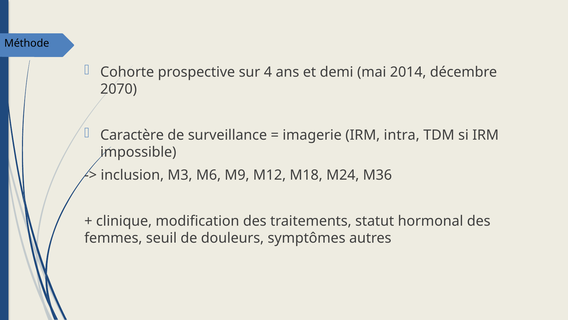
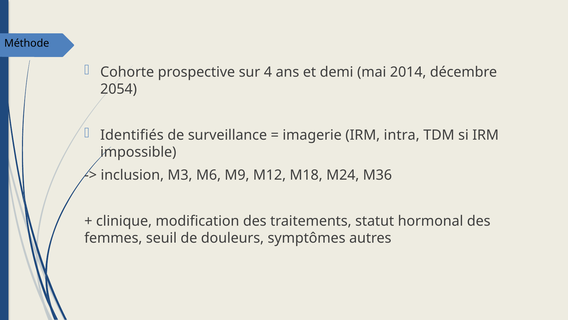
2070: 2070 -> 2054 (119, 89)
Caractère: Caractère -> Identifiés (132, 135)
